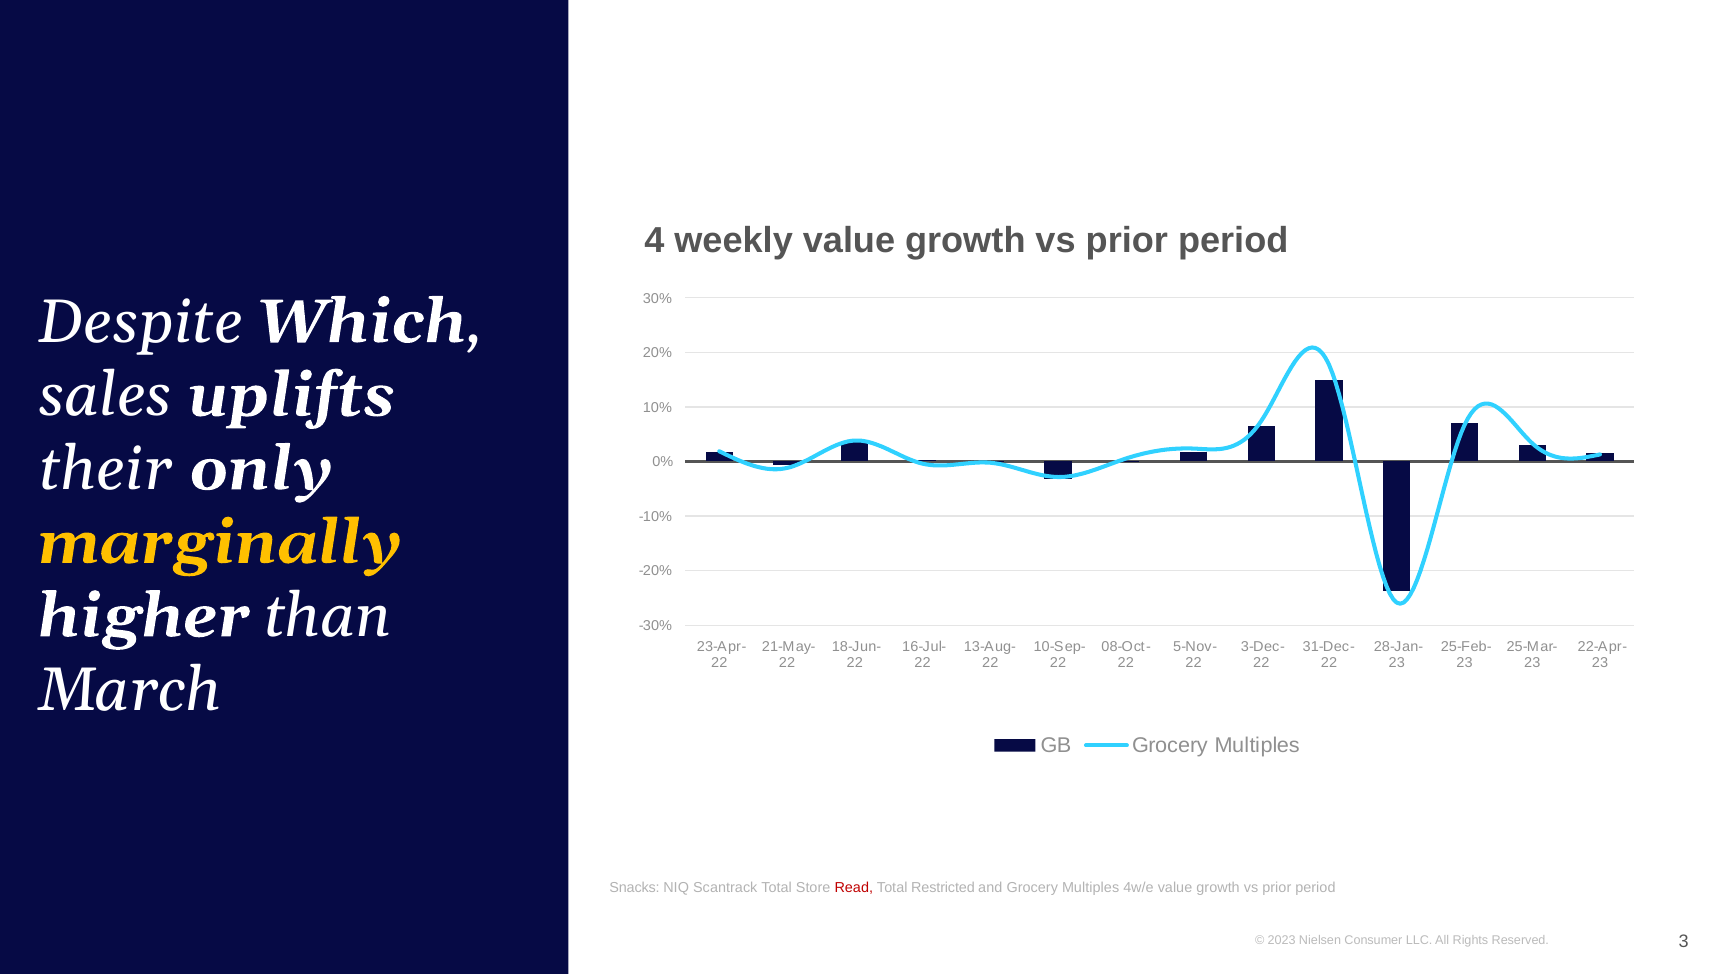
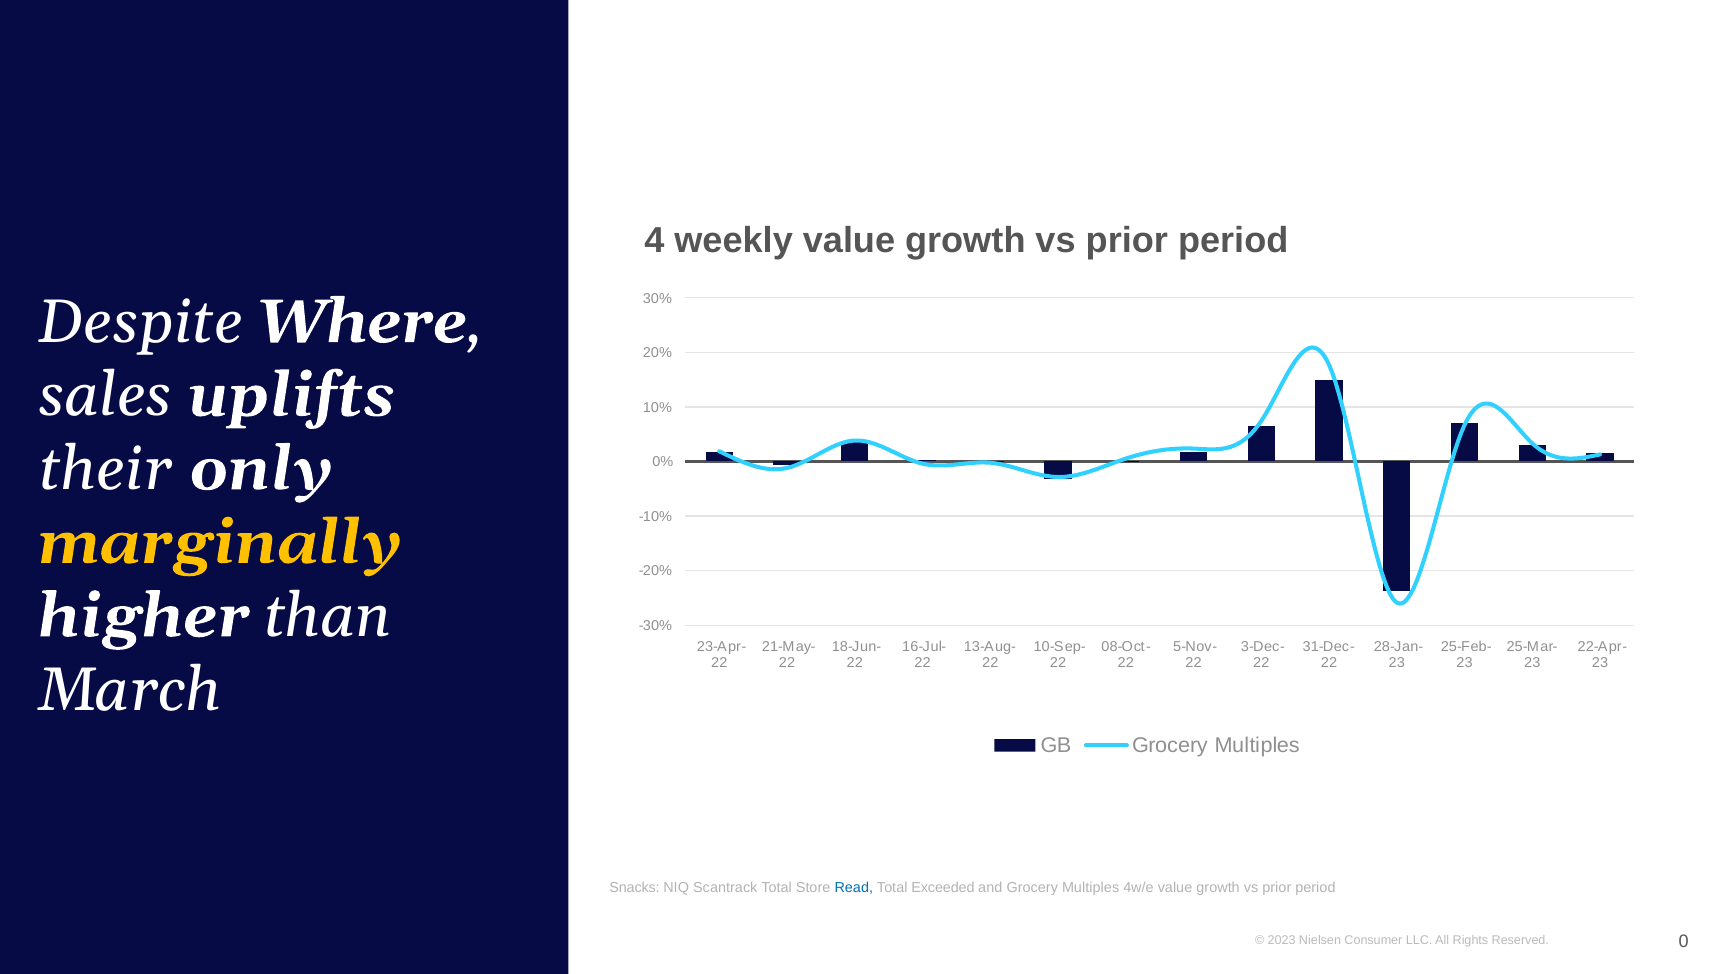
Which: Which -> Where (363, 322)
Read colour: red -> blue (854, 888)
Restricted: Restricted -> Exceeded (943, 888)
3: 3 -> 0 (1684, 941)
